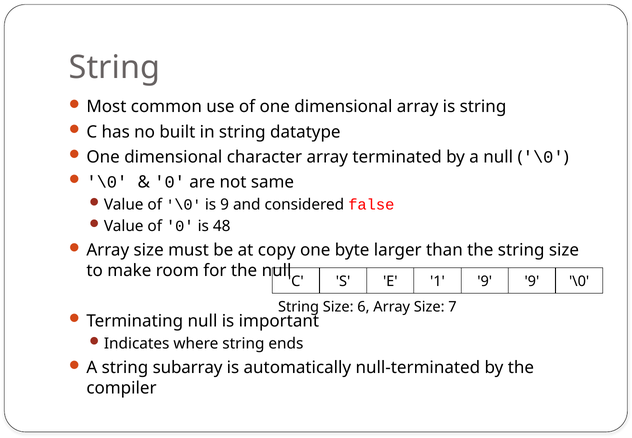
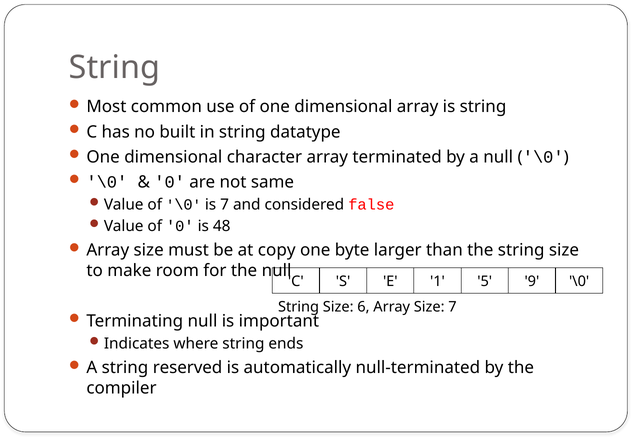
is 9: 9 -> 7 (225, 204)
1 9: 9 -> 5 (485, 281)
subarray: subarray -> reserved (188, 367)
